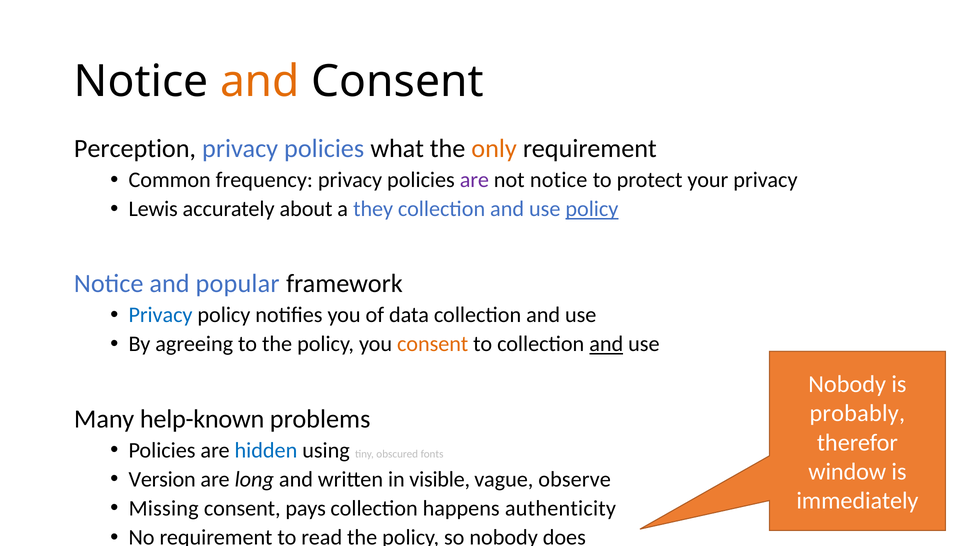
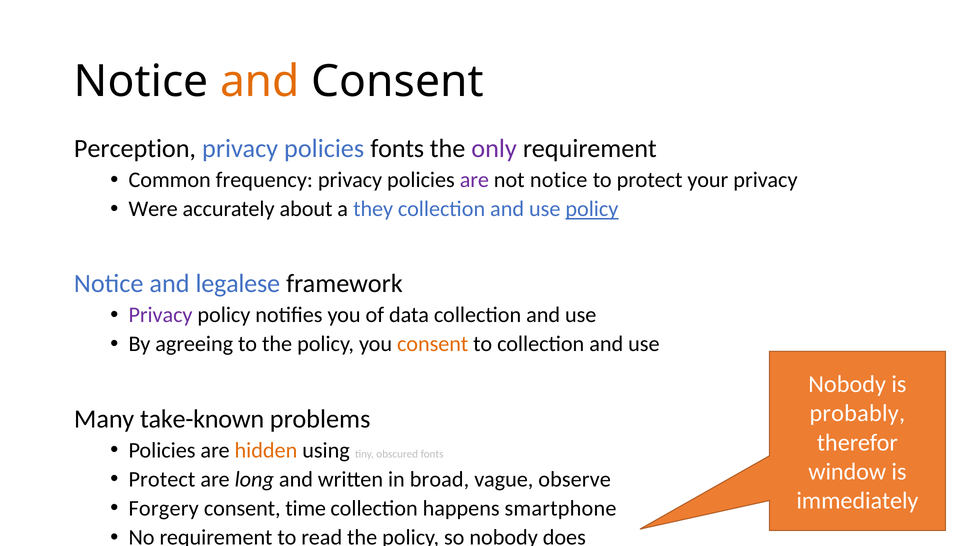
policies what: what -> fonts (397, 149)
only colour: orange -> purple (494, 149)
Lewis: Lewis -> Were (153, 209)
popular: popular -> legalese (238, 284)
Privacy colour: blue -> purple (161, 315)
and underline: present -> none (606, 344)
help-known: help-known -> take-known (202, 419)
hidden colour: blue -> orange (266, 450)
Version: Version -> Protect (162, 479)
visible: visible -> broad (440, 479)
Missing: Missing -> Forgery (164, 508)
pays: pays -> time (306, 508)
authenticity: authenticity -> smartphone (561, 508)
